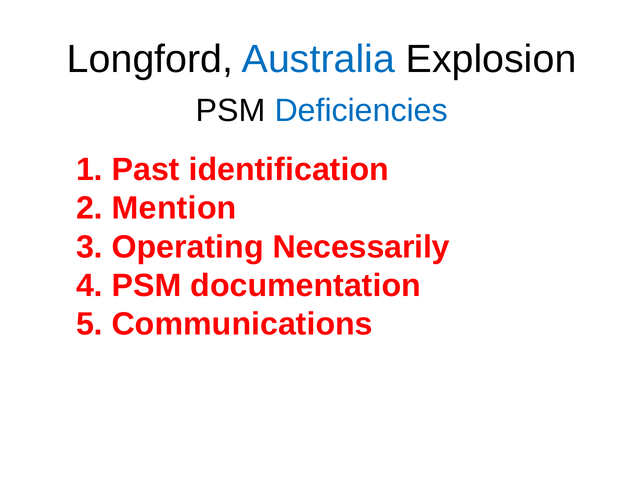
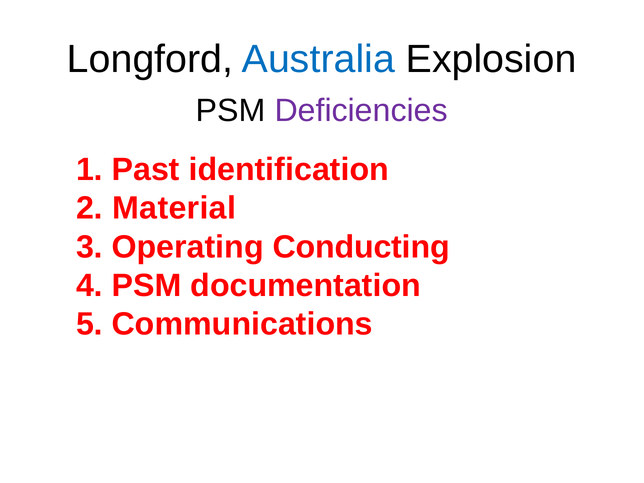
Deficiencies colour: blue -> purple (361, 111)
Mention: Mention -> Material (174, 208)
Necessarily: Necessarily -> Conducting (361, 247)
